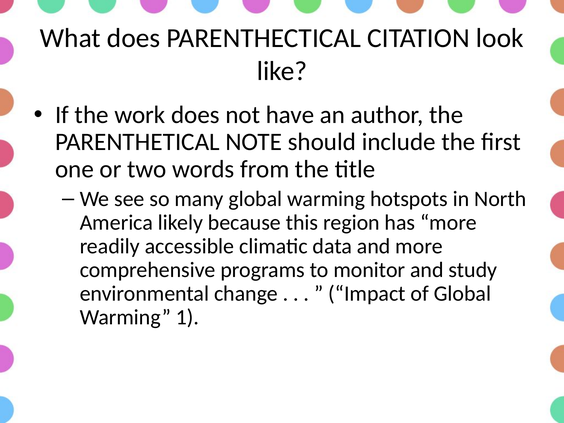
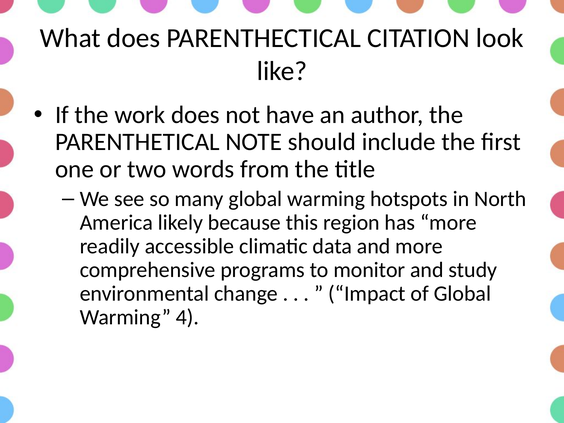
1: 1 -> 4 (187, 317)
